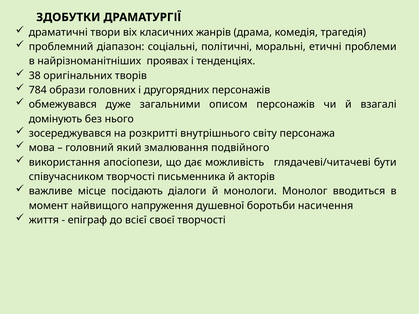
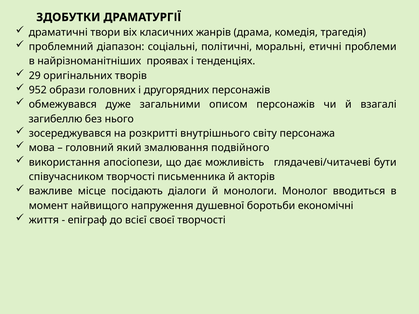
38: 38 -> 29 (35, 76)
784: 784 -> 952 (38, 90)
домінують: домінують -> загибеллю (55, 119)
насичення: насичення -> економічні (326, 206)
